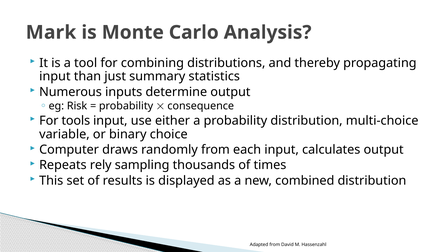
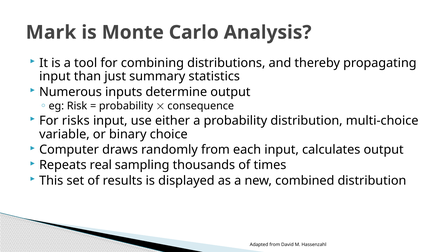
tools: tools -> risks (76, 121)
rely: rely -> real (101, 165)
